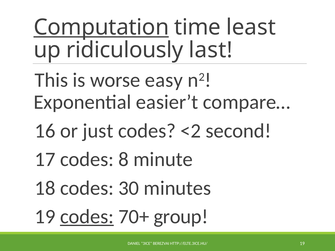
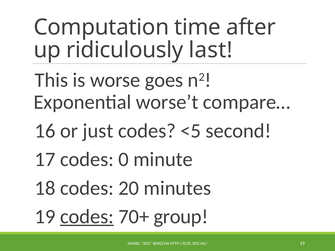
Computation underline: present -> none (101, 27)
least: least -> after (251, 27)
easy: easy -> goes (164, 80)
easier’t: easier’t -> worse’t (167, 102)
<2: <2 -> <5 (191, 131)
8: 8 -> 0 (124, 160)
30: 30 -> 20 (129, 188)
